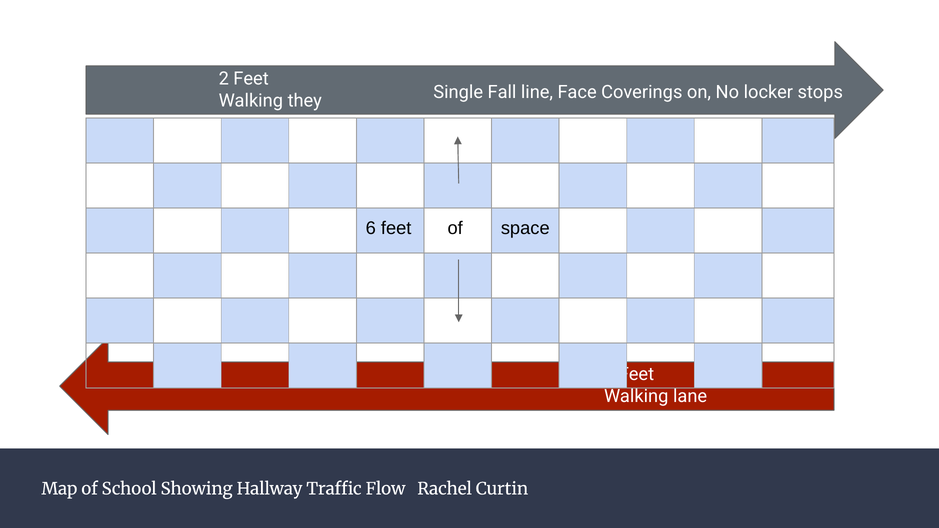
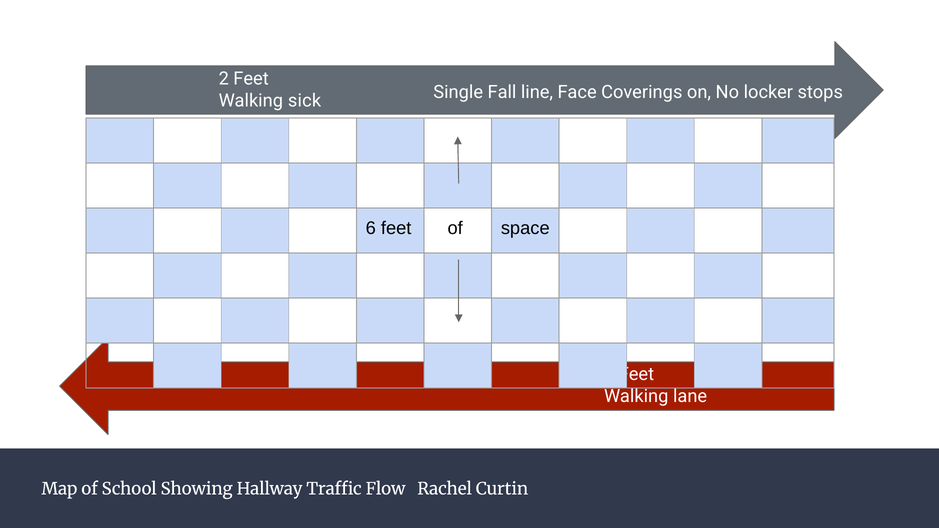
they: they -> sick (305, 101)
